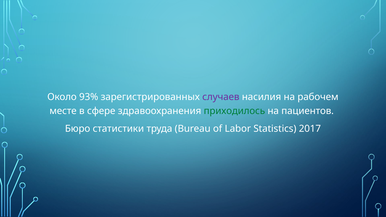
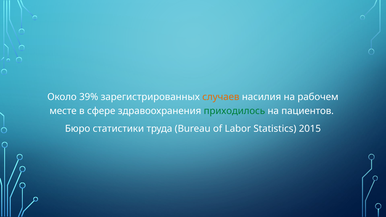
93%: 93% -> 39% (89, 97)
случаев colour: purple -> orange (221, 97)
2017: 2017 -> 2015 (310, 129)
